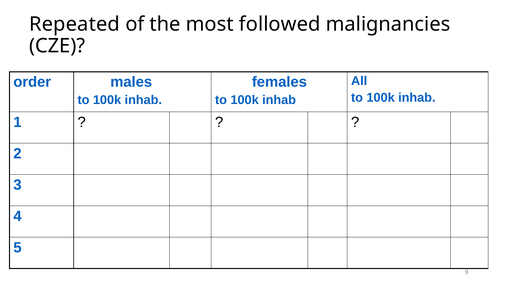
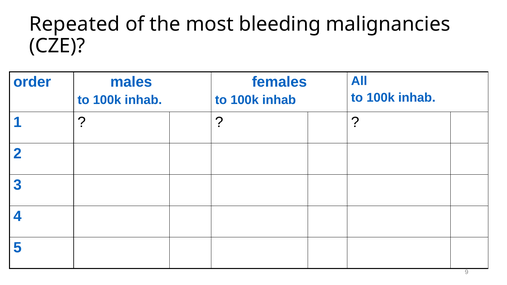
followed: followed -> bleeding (280, 24)
